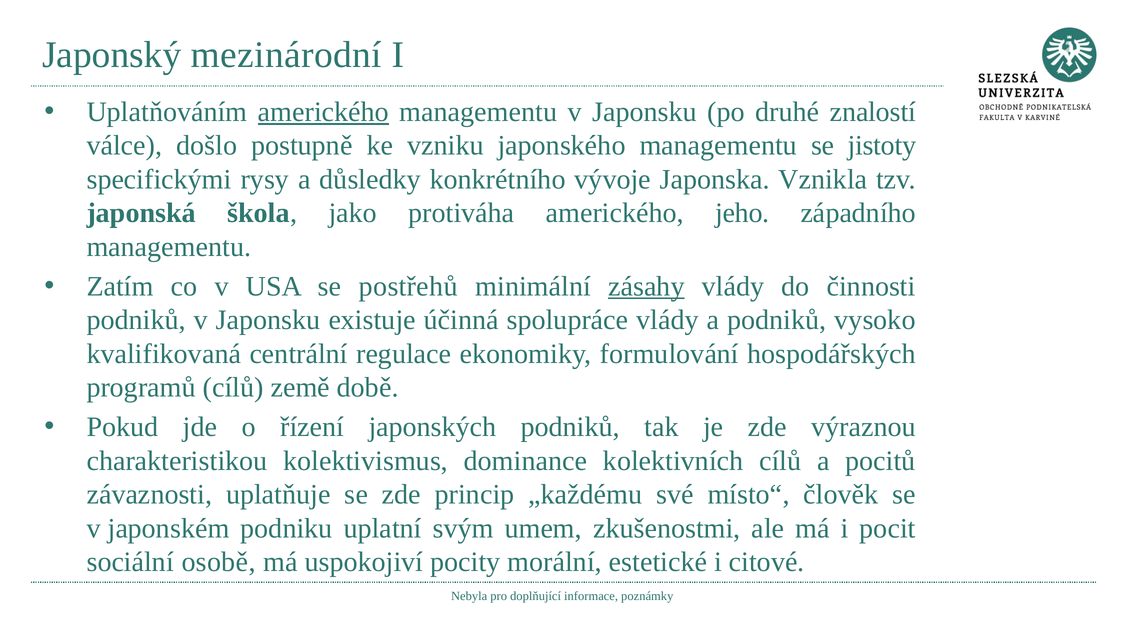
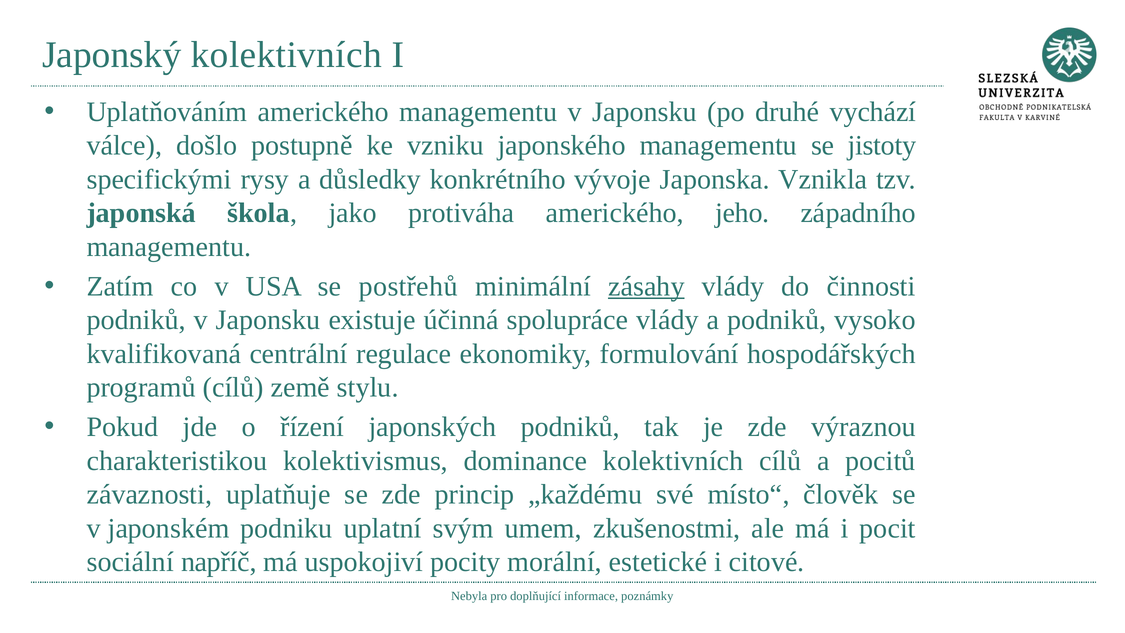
Japonský mezinárodní: mezinárodní -> kolektivních (286, 55)
amerického underline: present -> none (323, 112)
znalostí: znalostí -> vychází (873, 112)
době: době -> stylu (368, 387)
osobě: osobě -> napříč (219, 562)
